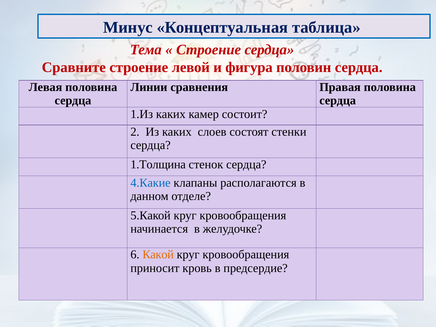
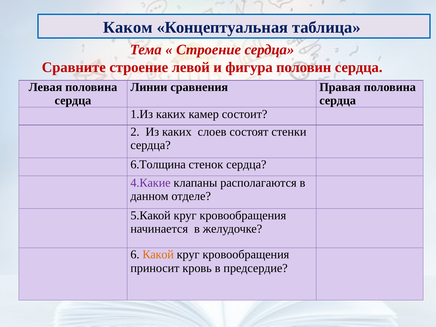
Минус: Минус -> Каком (128, 28)
1.Толщина: 1.Толщина -> 6.Толщина (158, 165)
4.Какие colour: blue -> purple (151, 183)
